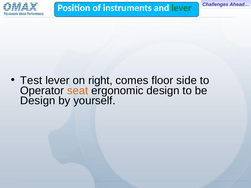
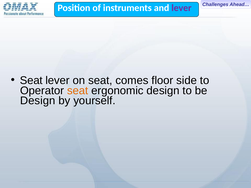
lever colour: green -> purple (181, 8)
Test: Test -> Seat (31, 80)
on right: right -> seat (100, 80)
